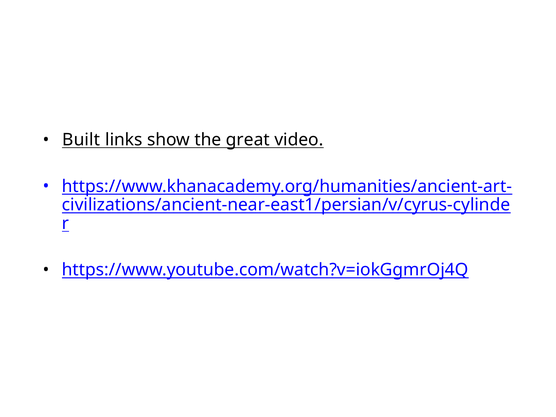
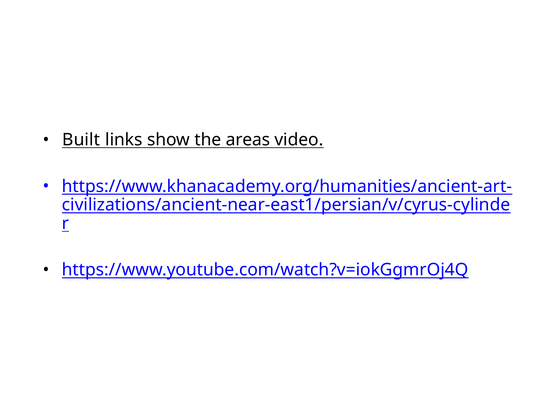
great: great -> areas (248, 140)
